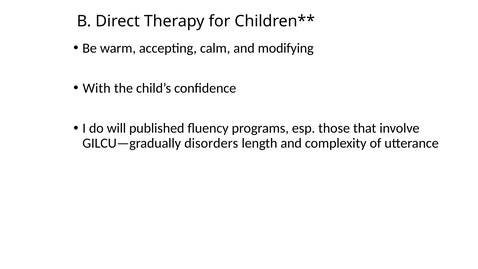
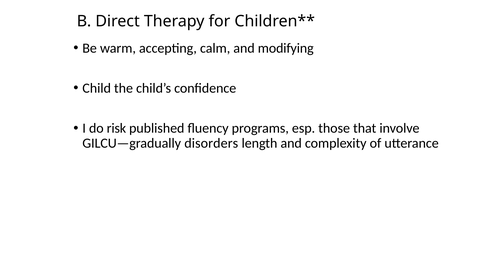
With: With -> Child (97, 88)
will: will -> risk (116, 128)
